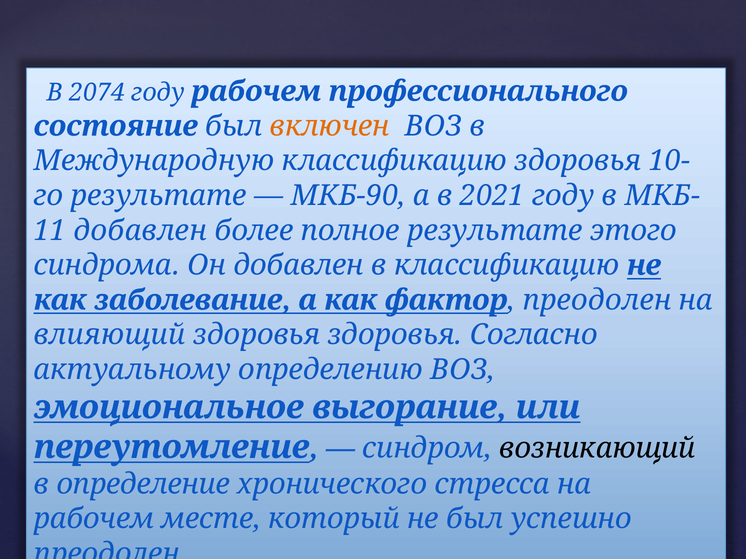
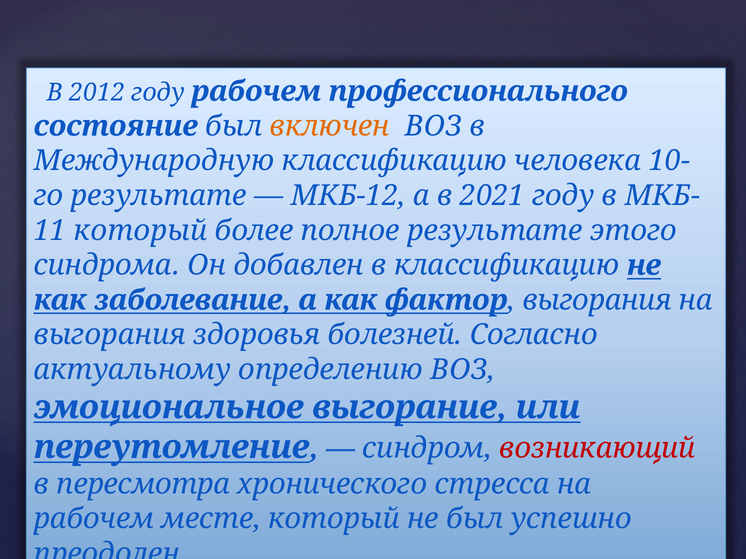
2074: 2074 -> 2012 (97, 93)
классификацию здоровья: здоровья -> человека (578, 161)
МКБ-90: МКБ-90 -> МКБ-12 (348, 196)
добавлен: добавлен -> который (140, 231)
фактор преодолен: преодолен -> выгорания (597, 300)
влияющий: влияющий -> выгорания (110, 335)
здоровья здоровья: здоровья -> болезней (395, 335)
возникающий colour: black -> red (598, 449)
определение: определение -> пересмотра (143, 484)
